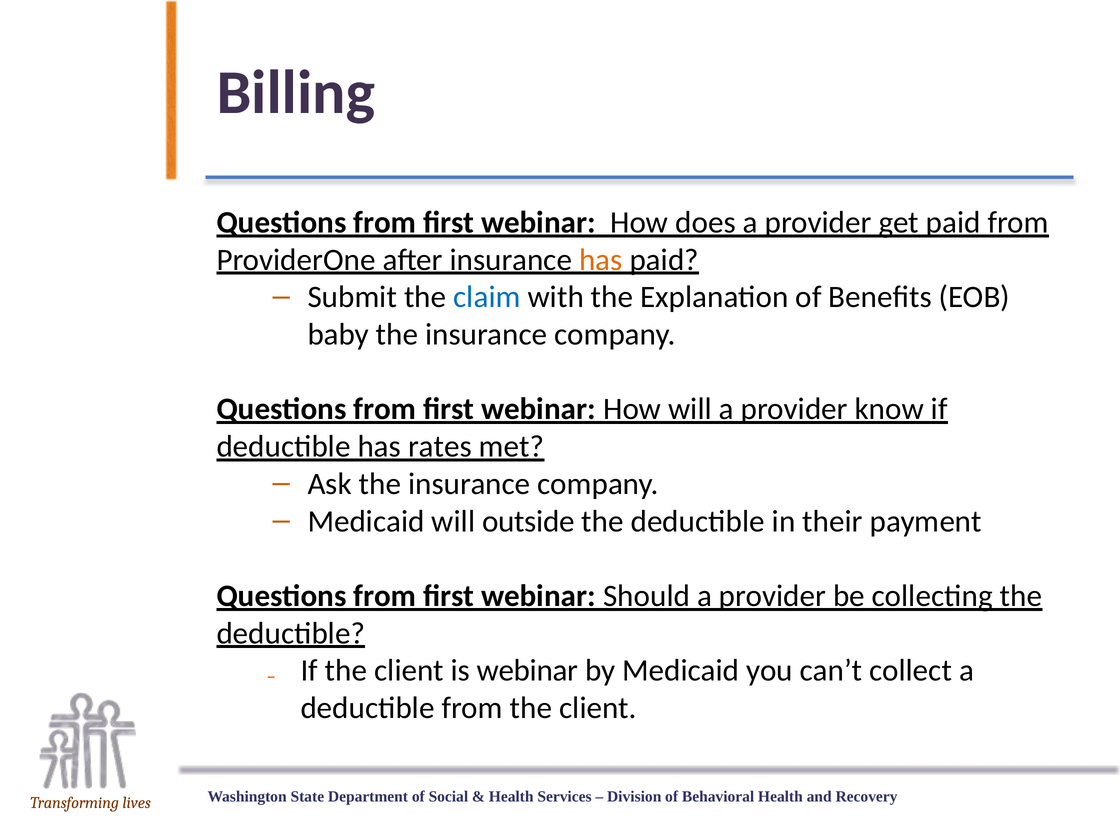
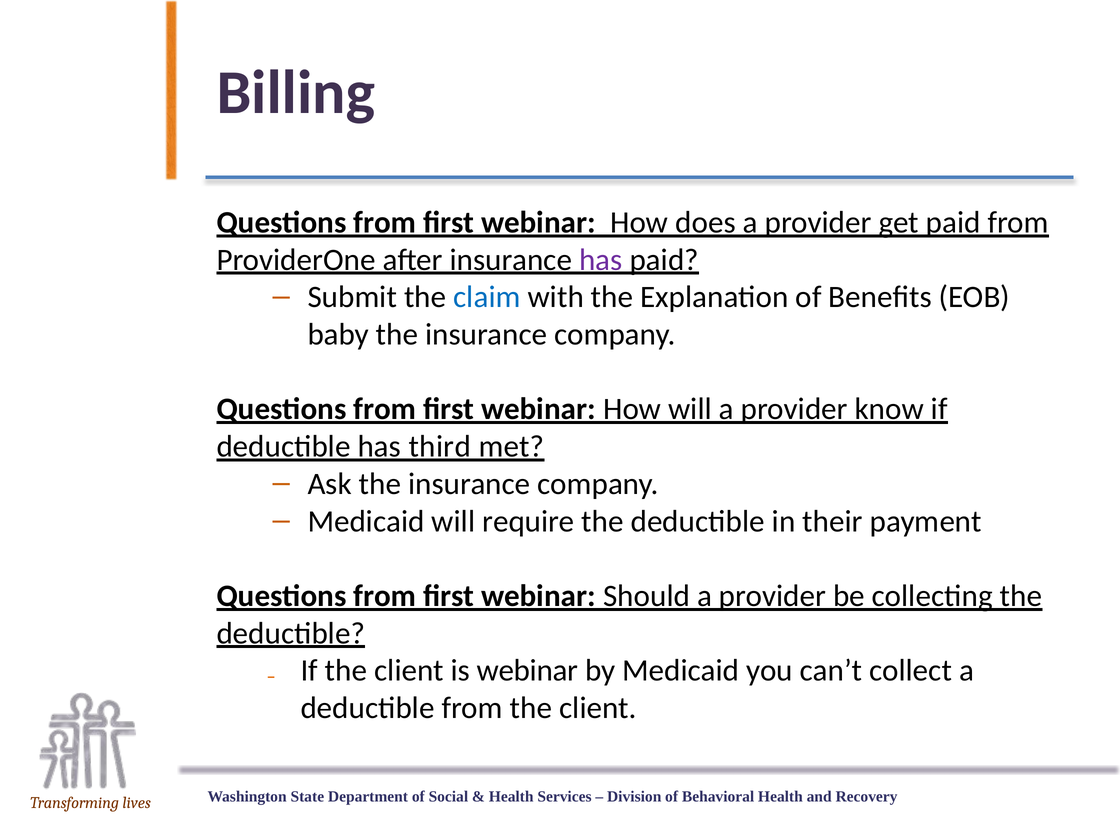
has colour: orange -> purple (601, 260)
rates: rates -> third (440, 447)
outside: outside -> require (528, 521)
